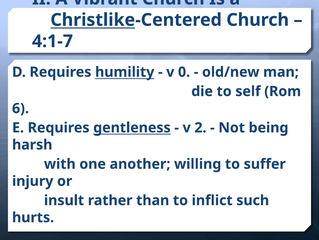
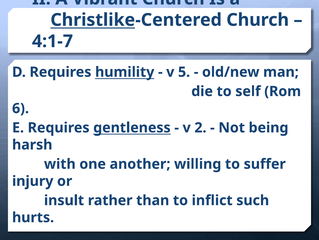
0: 0 -> 5 (184, 72)
